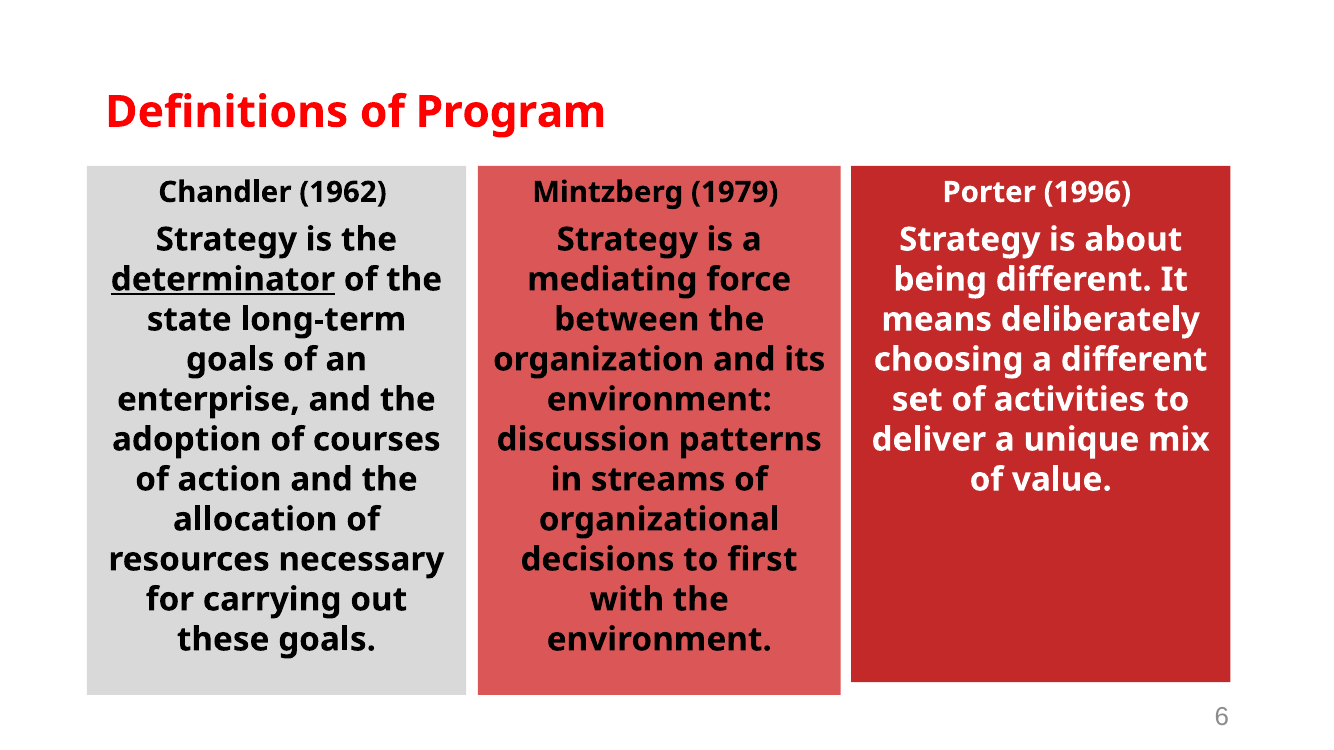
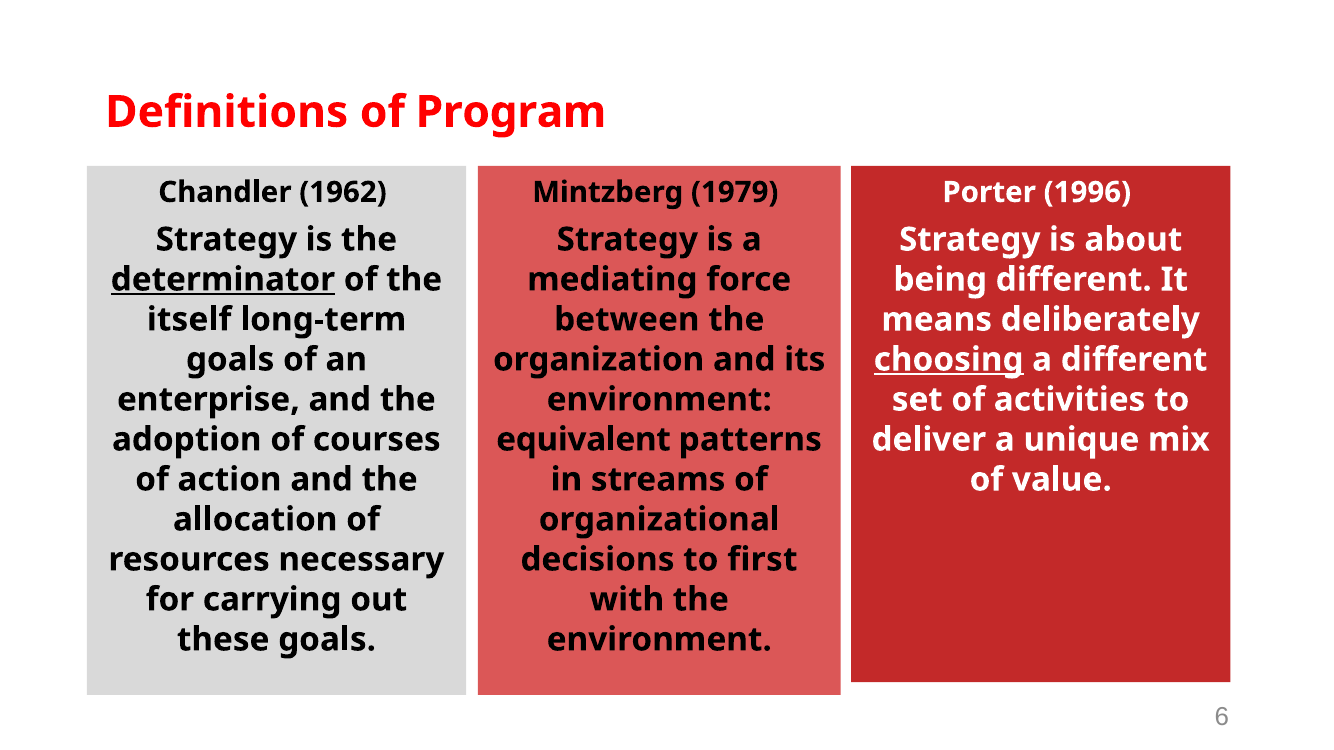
state: state -> itself (189, 320)
choosing underline: none -> present (949, 360)
discussion: discussion -> equivalent (583, 440)
